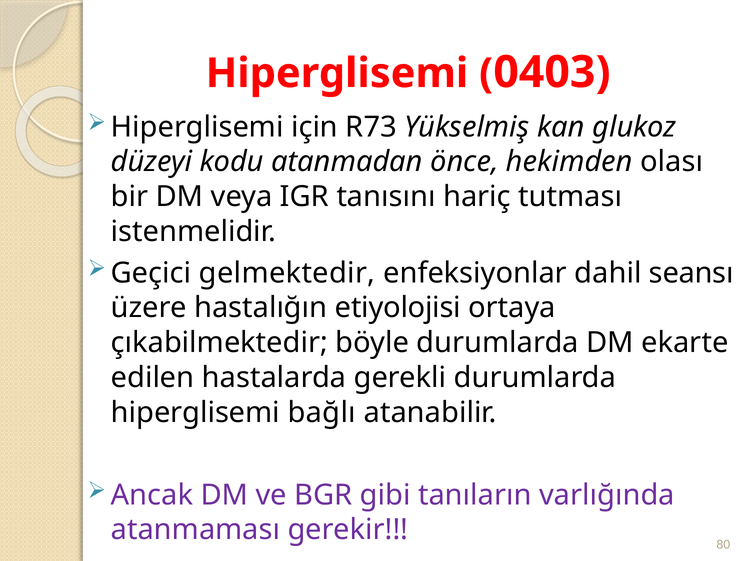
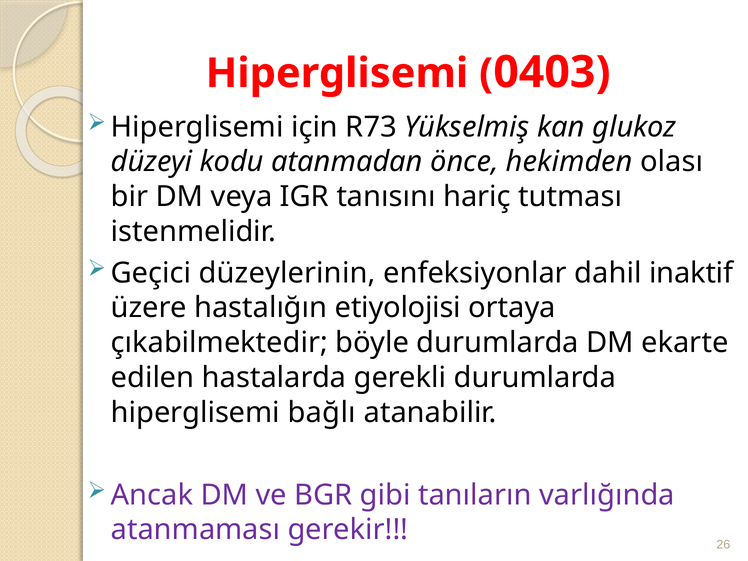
gelmektedir: gelmektedir -> düzeylerinin (287, 273)
seansı: seansı -> inaktif (691, 273)
80: 80 -> 26 (723, 544)
